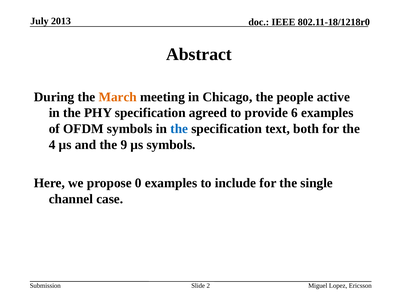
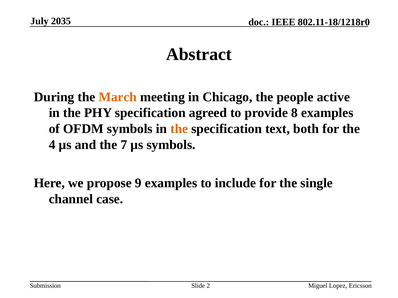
2013: 2013 -> 2035 (61, 21)
6: 6 -> 8 (295, 113)
the colour: blue -> orange (179, 129)
9: 9 -> 7 (124, 145)
0: 0 -> 9 (138, 183)
